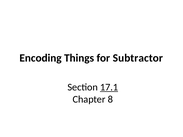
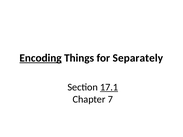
Encoding underline: none -> present (41, 58)
Subtractor: Subtractor -> Separately (138, 58)
8: 8 -> 7 (110, 100)
